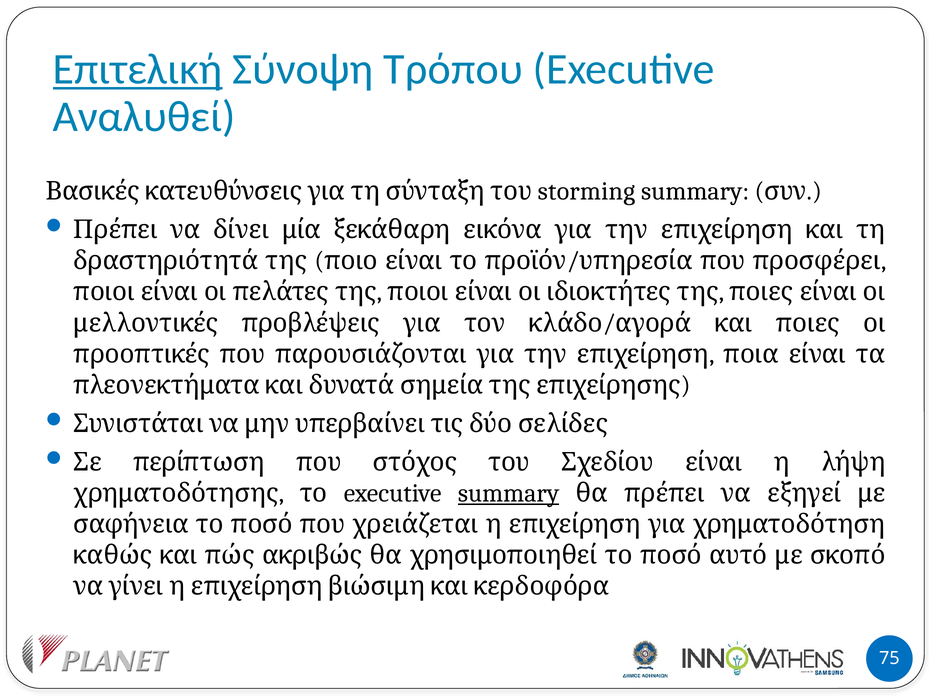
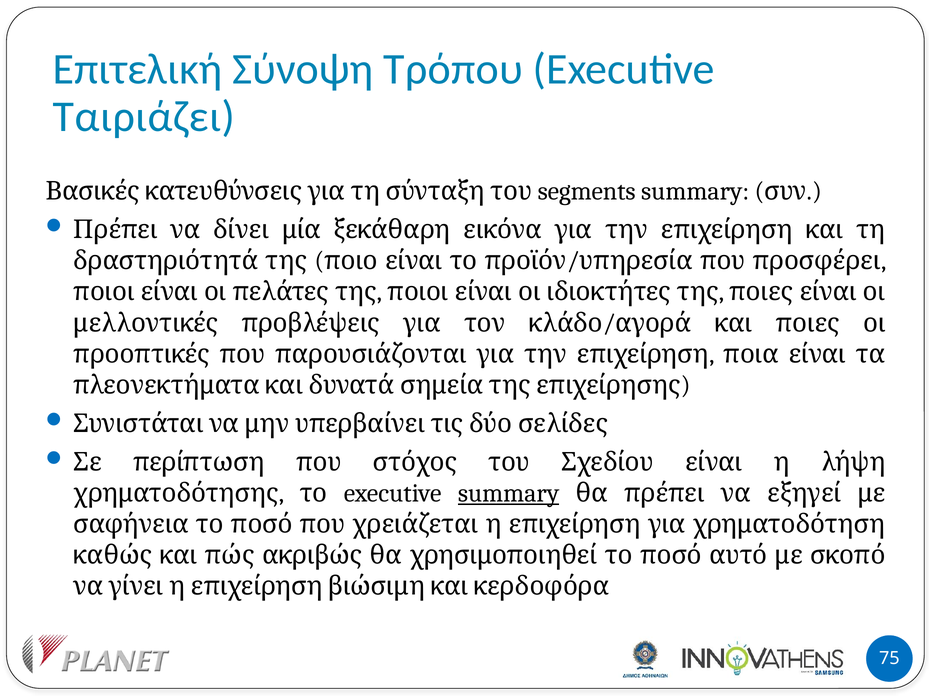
Επιτελική underline: present -> none (138, 70)
Αναλυθεί: Αναλυθεί -> Ταιριάζει (144, 117)
storming: storming -> segments (587, 191)
